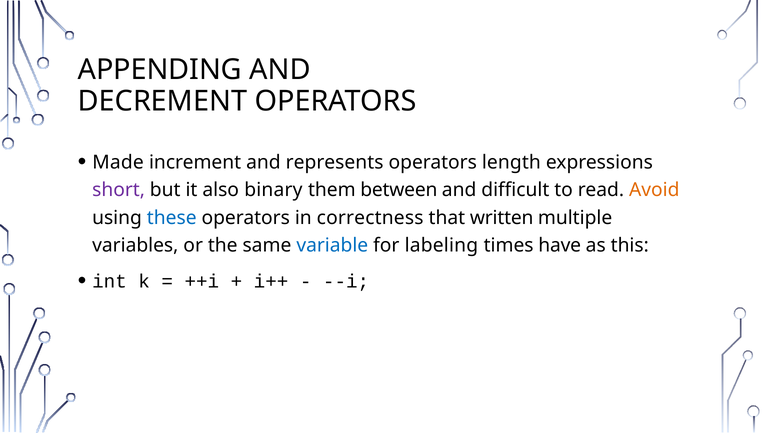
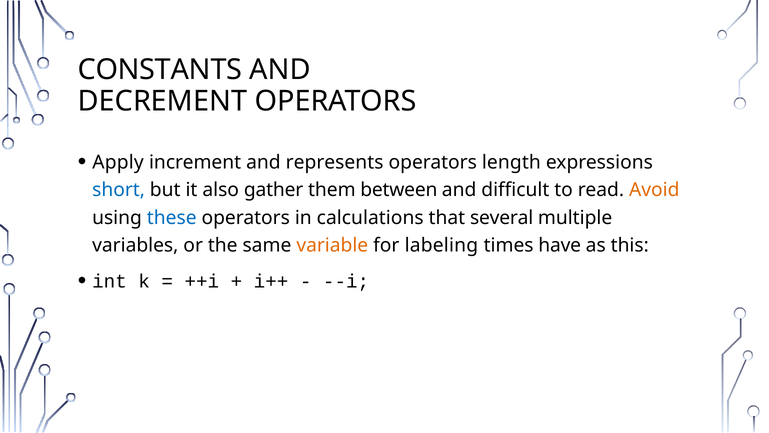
APPENDING: APPENDING -> CONSTANTS (160, 70)
Made: Made -> Apply (118, 162)
short colour: purple -> blue (119, 190)
binary: binary -> gather (274, 190)
correctness: correctness -> calculations (370, 218)
written: written -> several (502, 218)
variable colour: blue -> orange (332, 245)
